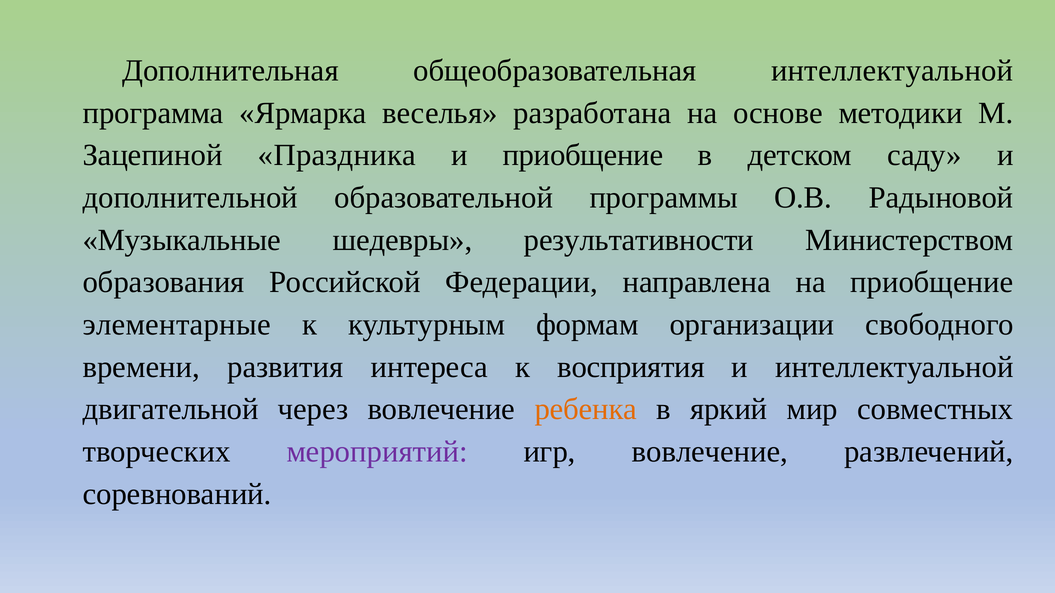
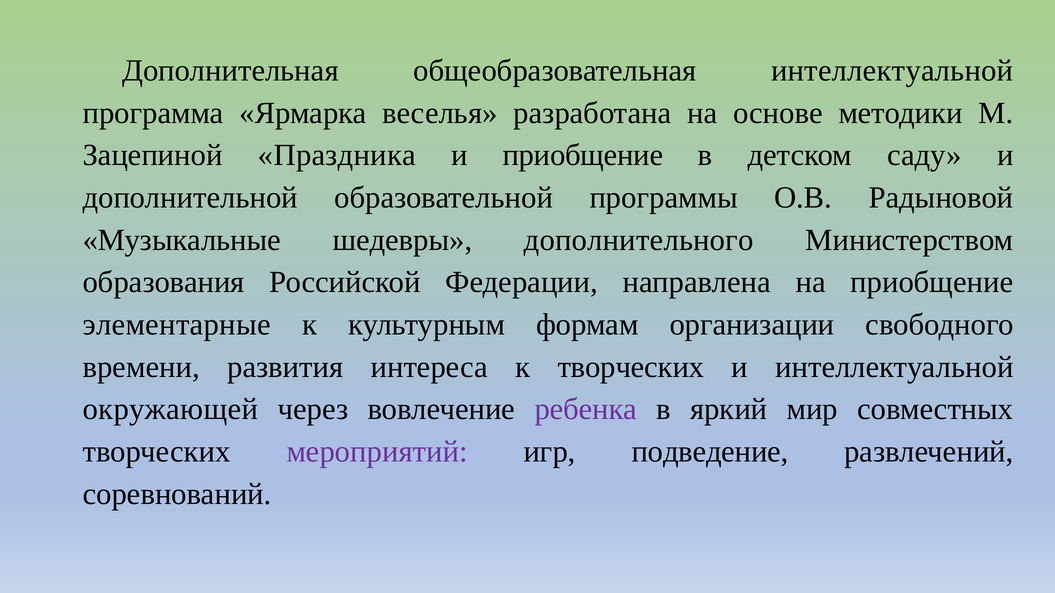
результативности: результативности -> дополнительного (639, 240)
к восприятия: восприятия -> творческих (631, 367)
двигательной: двигательной -> окружающей (170, 410)
ребенка colour: orange -> purple (586, 410)
игр вовлечение: вовлечение -> подведение (710, 452)
